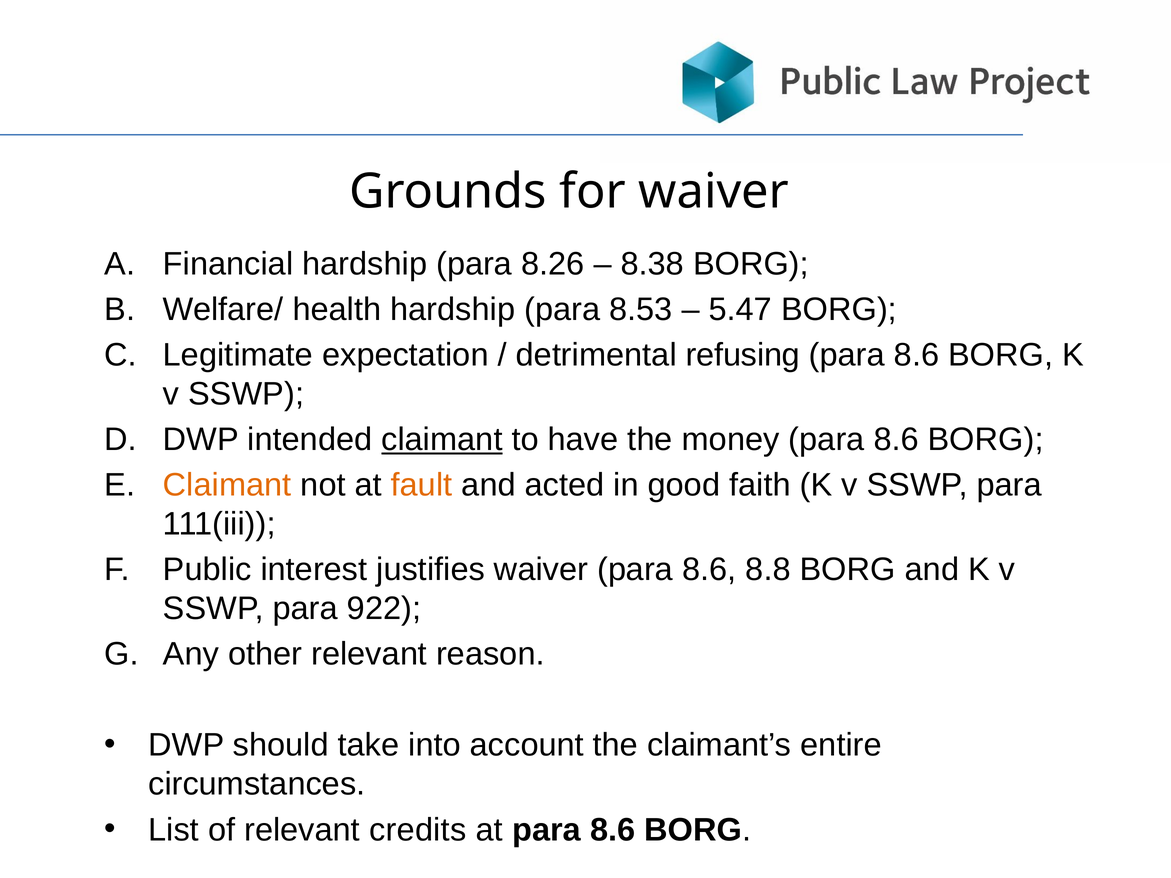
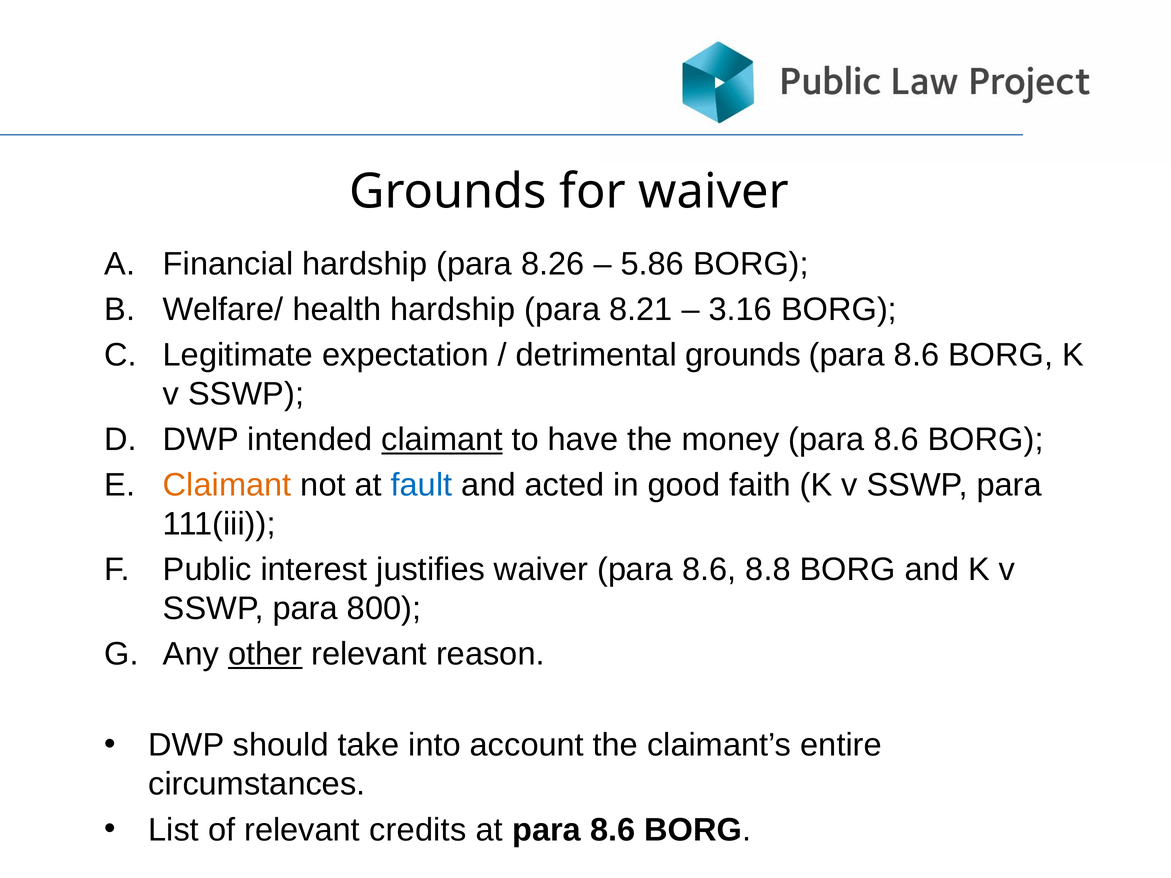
8.38: 8.38 -> 5.86 (652, 264)
8.53: 8.53 -> 8.21 (641, 309)
5.47: 5.47 -> 3.16 (740, 309)
detrimental refusing: refusing -> grounds (743, 355)
fault colour: orange -> blue (422, 485)
922: 922 -> 800 (384, 609)
other underline: none -> present (265, 654)
